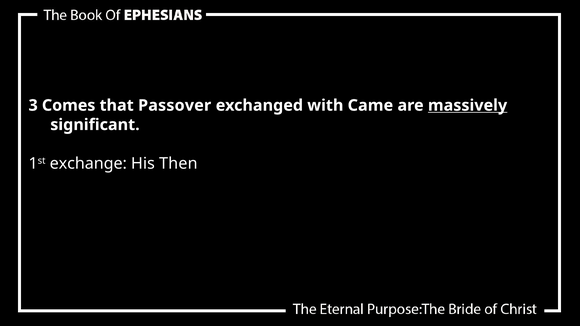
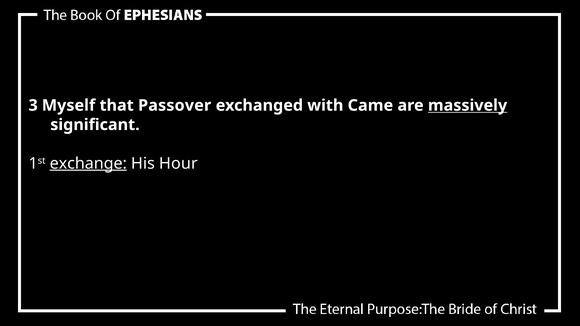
Comes: Comes -> Myself (69, 105)
exchange underline: none -> present (88, 164)
Then: Then -> Hour (178, 164)
